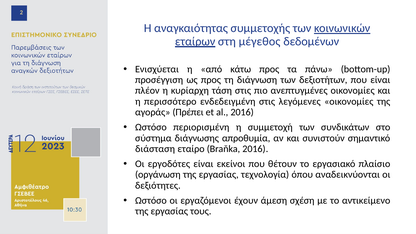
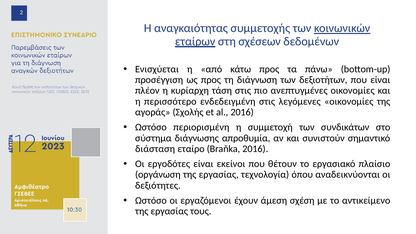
μέγεθος: μέγεθος -> σχέσεων (260, 41)
Πρέπει: Πρέπει -> Σχολής (188, 112)
